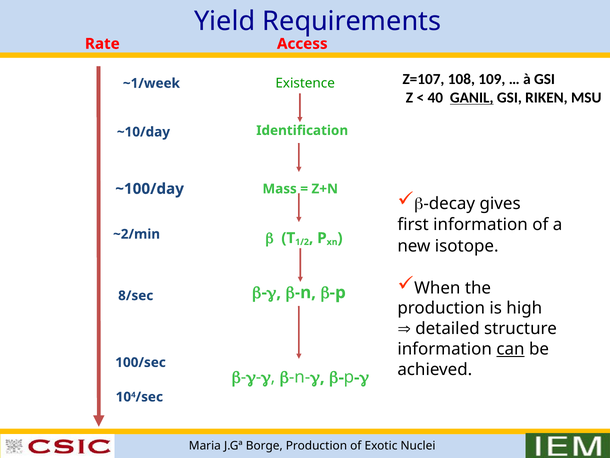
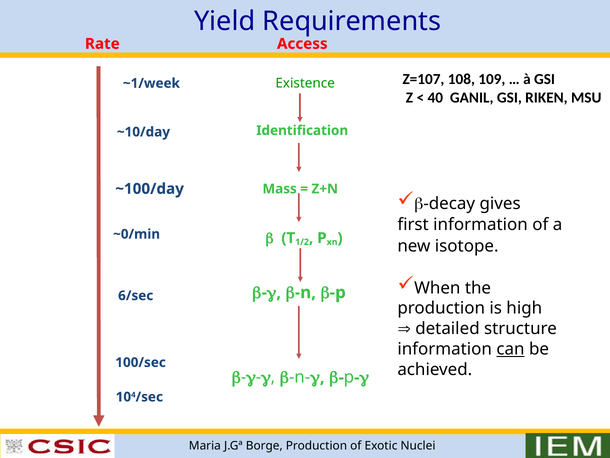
GANIL underline: present -> none (472, 98)
~2/min: ~2/min -> ~0/min (137, 234)
8/sec: 8/sec -> 6/sec (136, 295)
